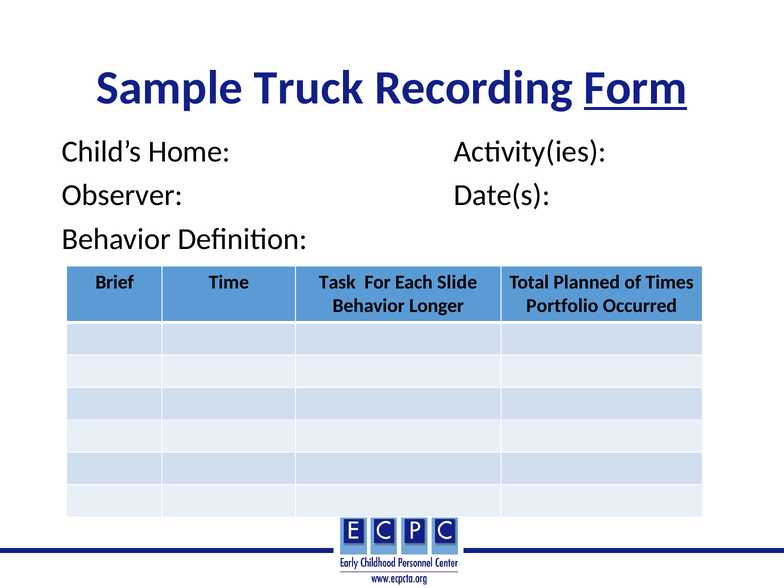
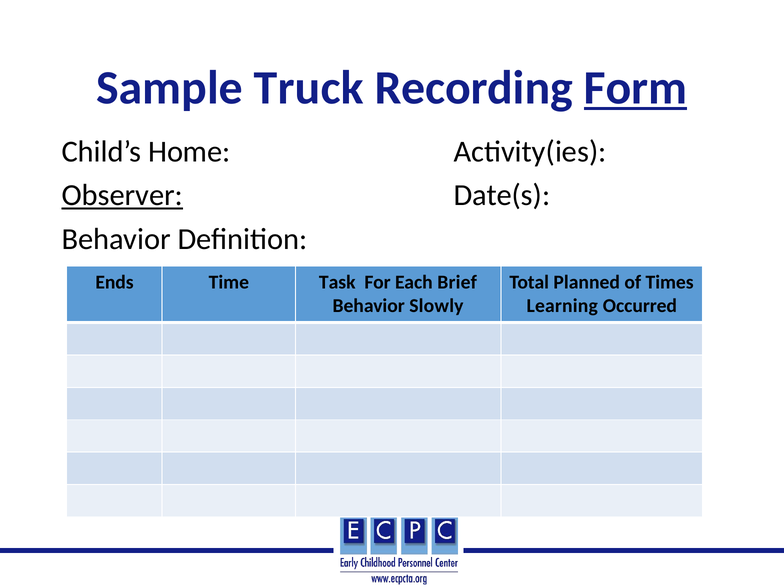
Observer underline: none -> present (122, 195)
Brief: Brief -> Ends (115, 282)
Slide: Slide -> Brief (457, 282)
Longer: Longer -> Slowly (436, 306)
Portfolio: Portfolio -> Learning (562, 306)
